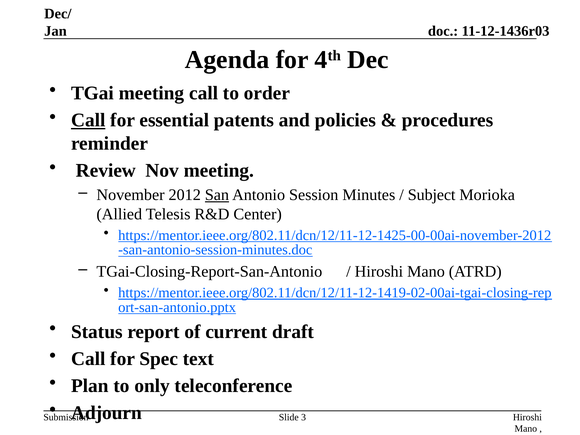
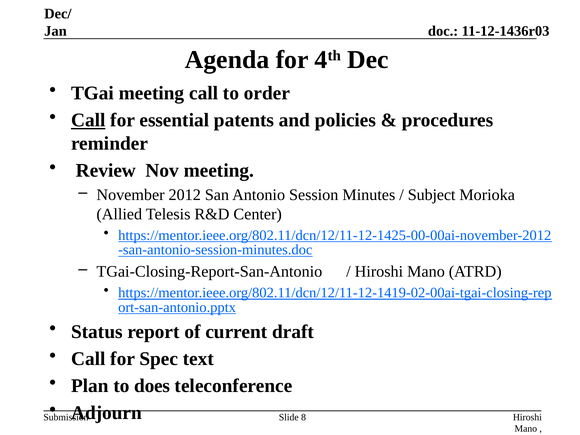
San underline: present -> none (217, 195)
only: only -> does (152, 386)
3: 3 -> 8 (304, 417)
